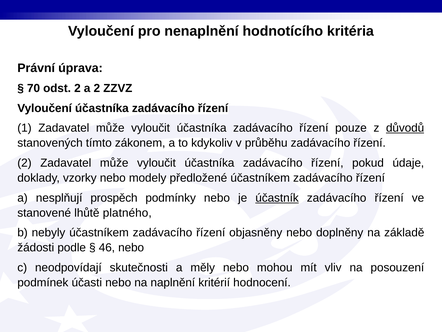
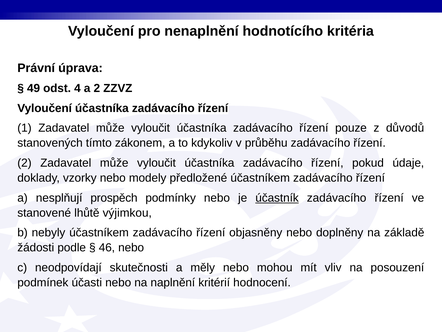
70: 70 -> 49 (34, 88)
odst 2: 2 -> 4 (77, 88)
důvodů underline: present -> none (405, 128)
platného: platného -> výjimkou (127, 213)
